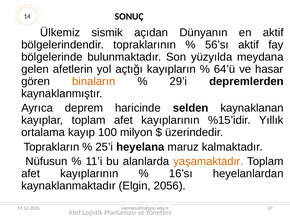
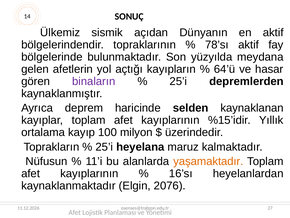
56’sı: 56’sı -> 78’sı (217, 45)
binaların colour: orange -> purple (94, 81)
29’i: 29’i -> 25’i (178, 81)
2056: 2056 -> 2076 (170, 185)
